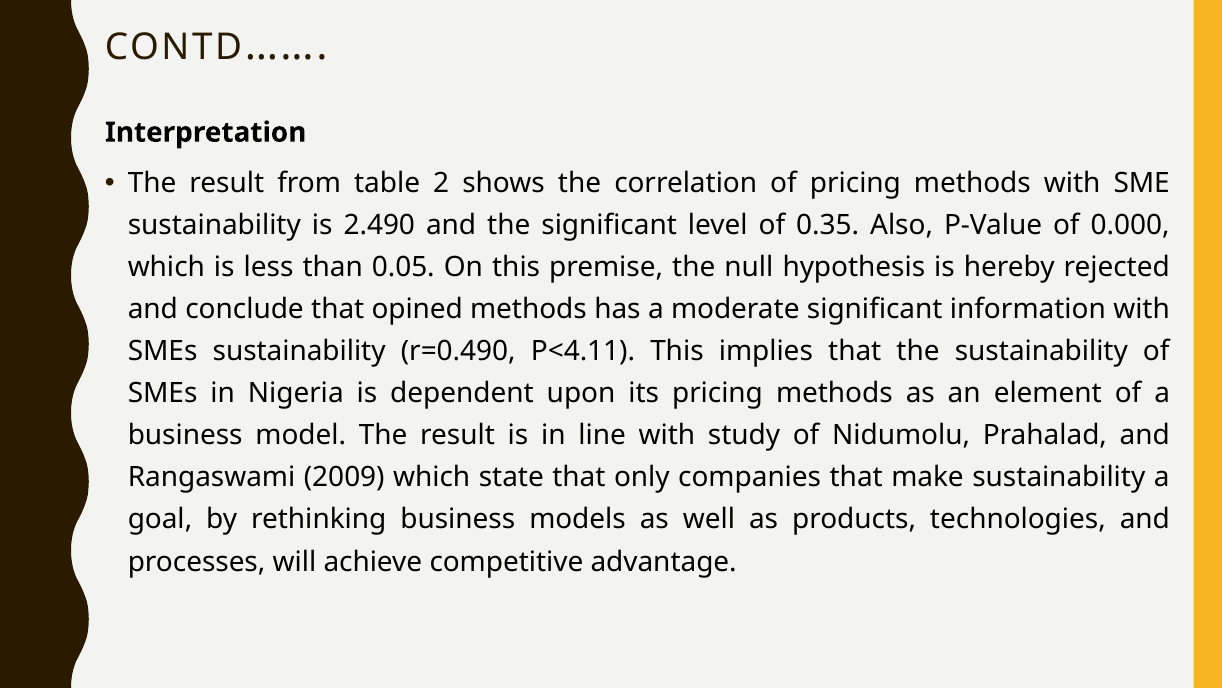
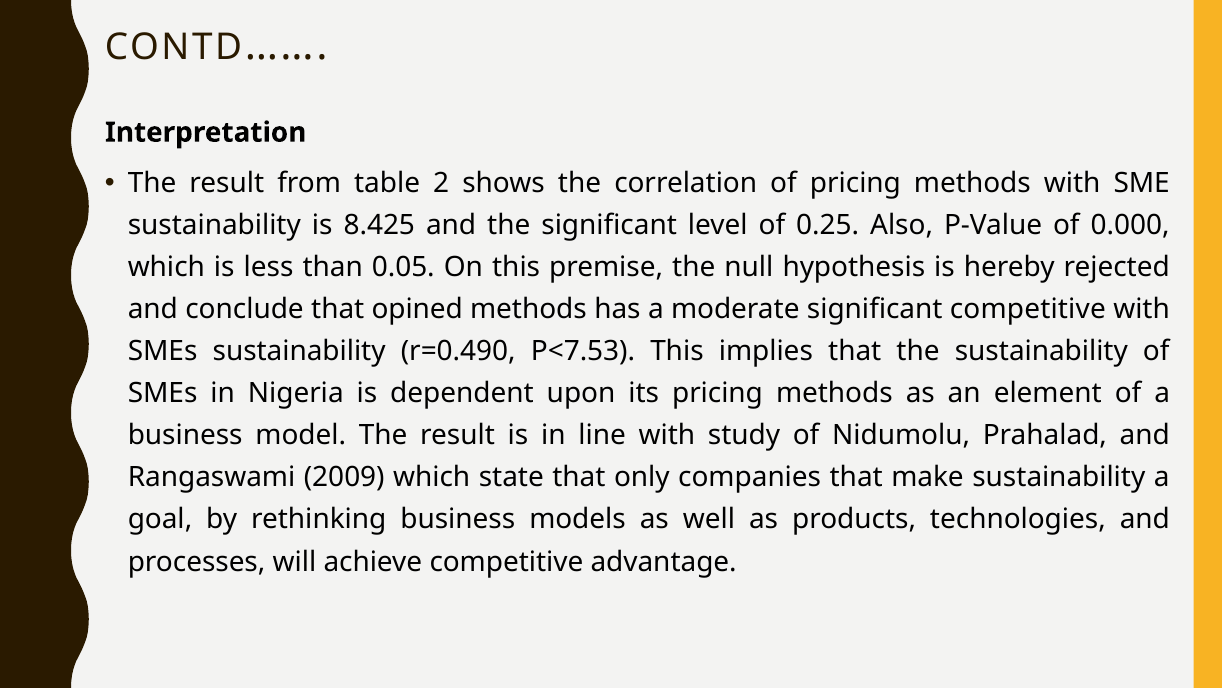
2.490: 2.490 -> 8.425 (379, 225)
0.35: 0.35 -> 0.25 (828, 225)
significant information: information -> competitive (1028, 309)
P<4.11: P<4.11 -> P<7.53 (583, 351)
